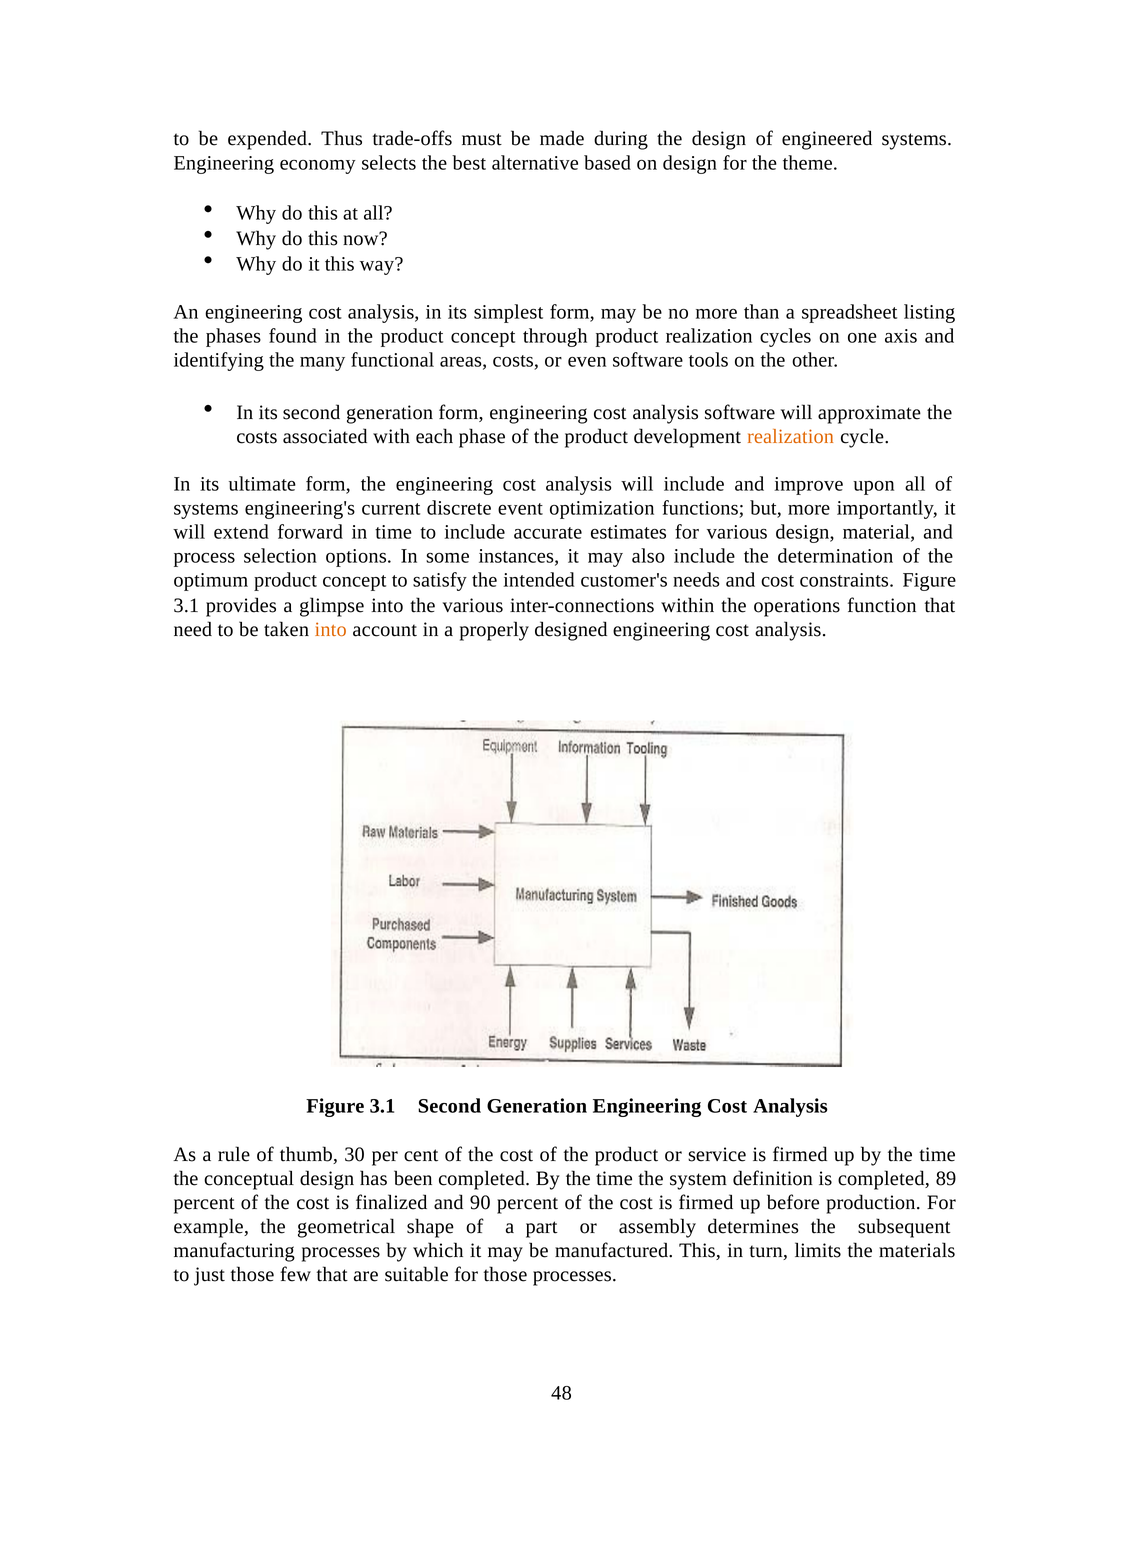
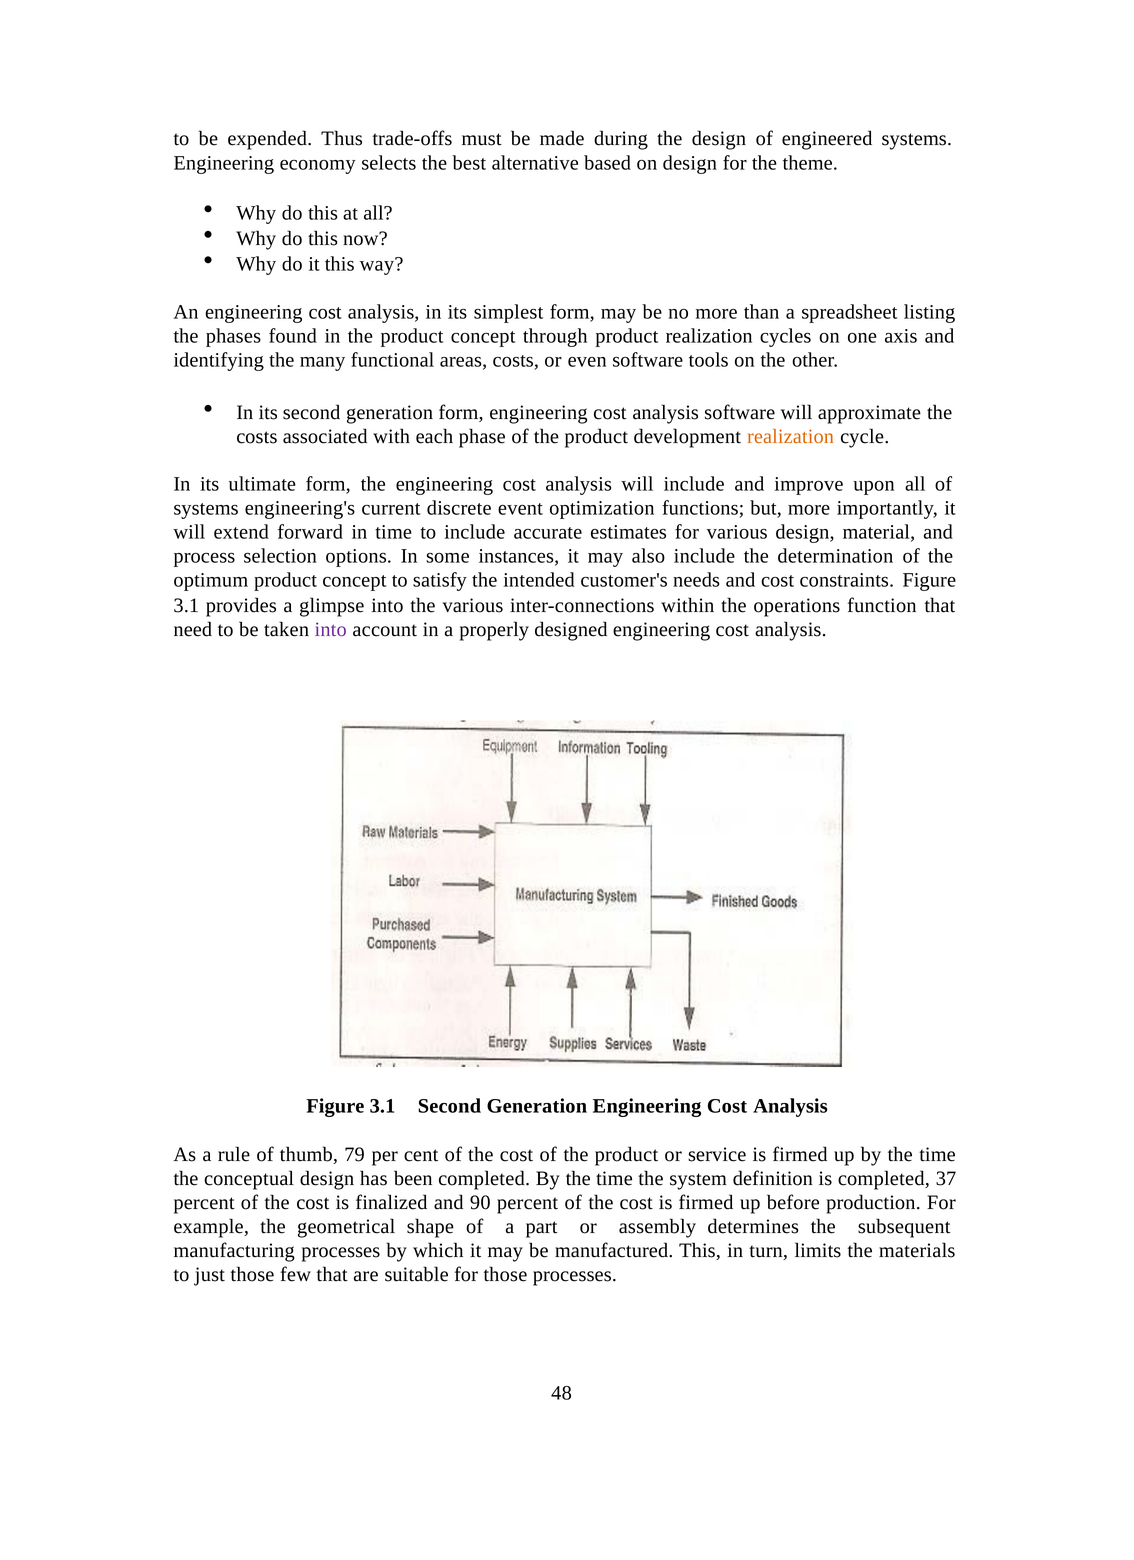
into colour: orange -> purple (331, 630)
30: 30 -> 79 (355, 1155)
89: 89 -> 37 (946, 1179)
